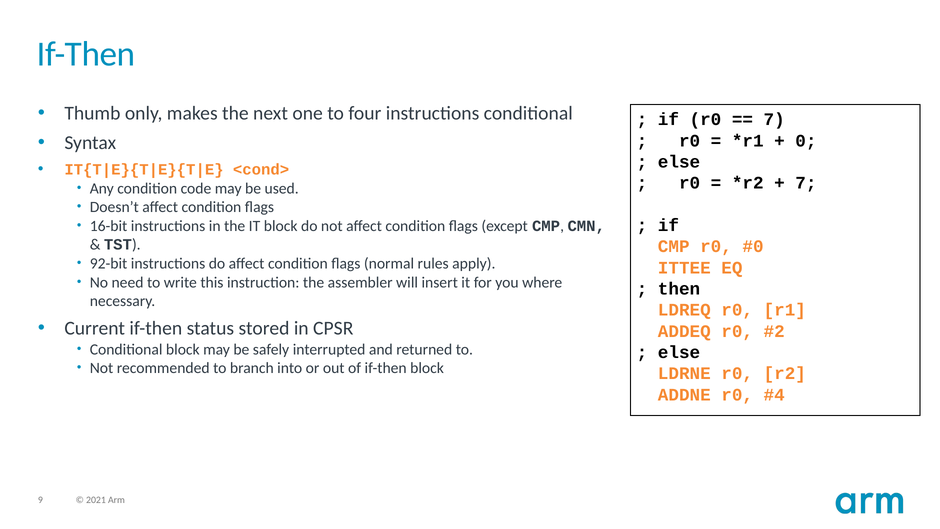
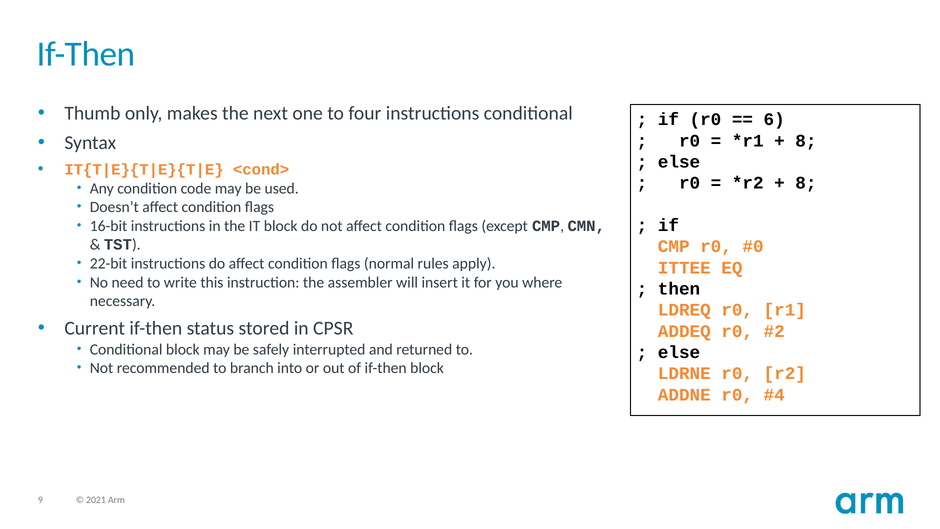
7: 7 -> 6 (774, 120)
0: 0 -> 8 (806, 141)
7: 7 -> 8 (806, 183)
92-bit: 92-bit -> 22-bit (109, 263)
